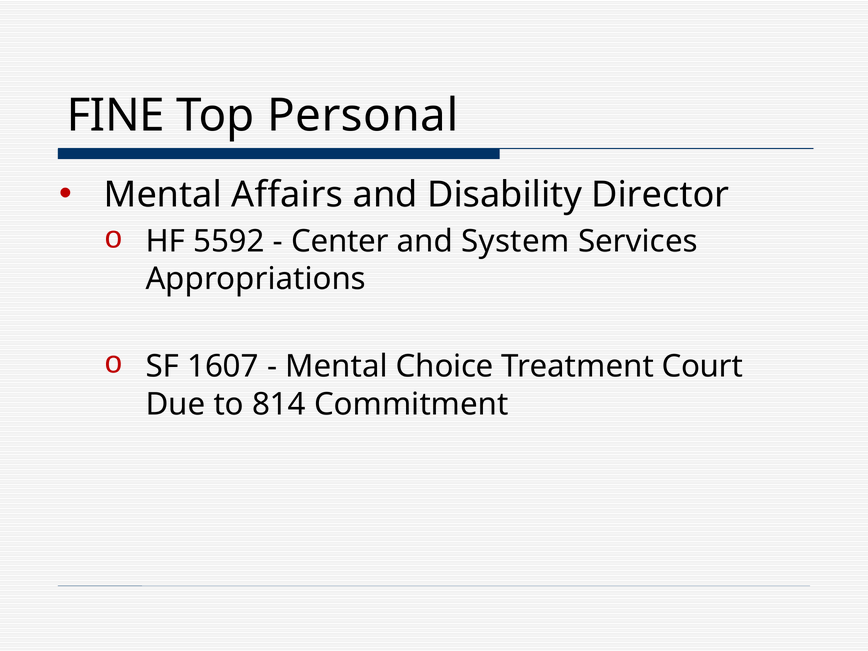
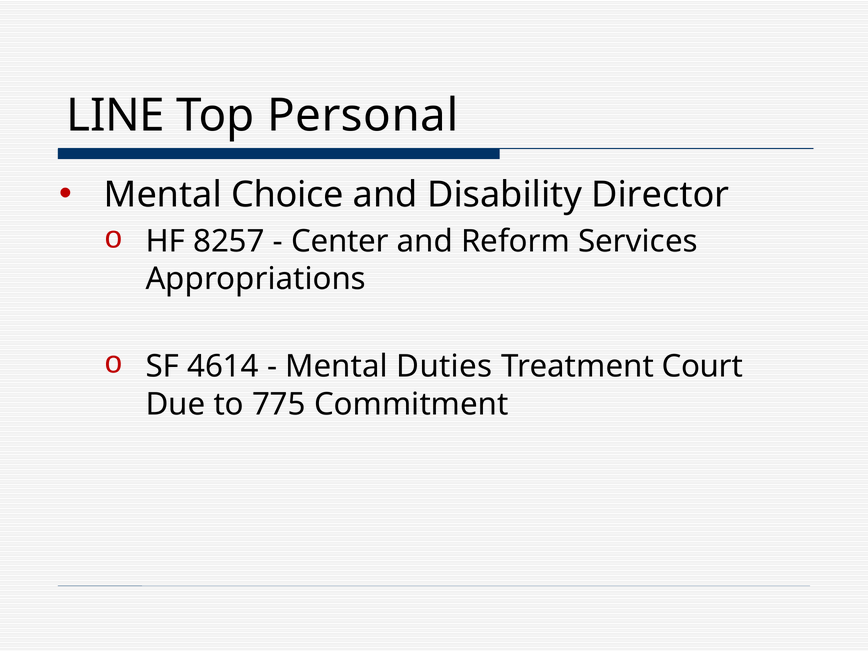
FINE: FINE -> LINE (116, 116)
Affairs: Affairs -> Choice (288, 195)
5592: 5592 -> 8257 (229, 241)
System: System -> Reform (516, 241)
1607: 1607 -> 4614 (223, 367)
Choice: Choice -> Duties (444, 367)
814: 814 -> 775 (279, 404)
